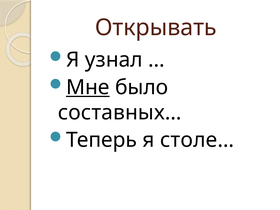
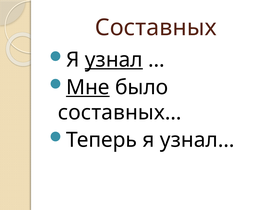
Открывать: Открывать -> Составных (156, 28)
узнал underline: none -> present (114, 60)
столе…: столе… -> узнал… (197, 140)
